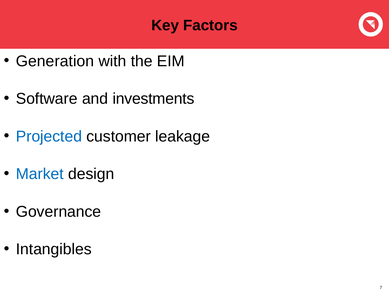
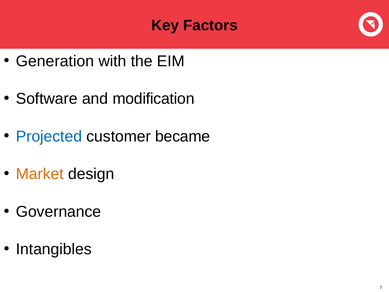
investments: investments -> modification (153, 99)
leakage: leakage -> became (183, 136)
Market colour: blue -> orange (40, 174)
